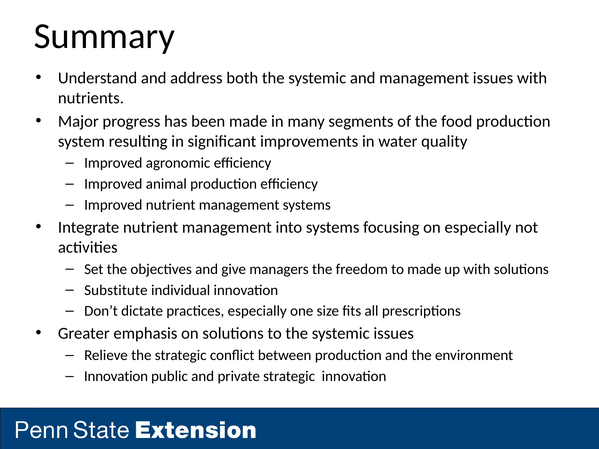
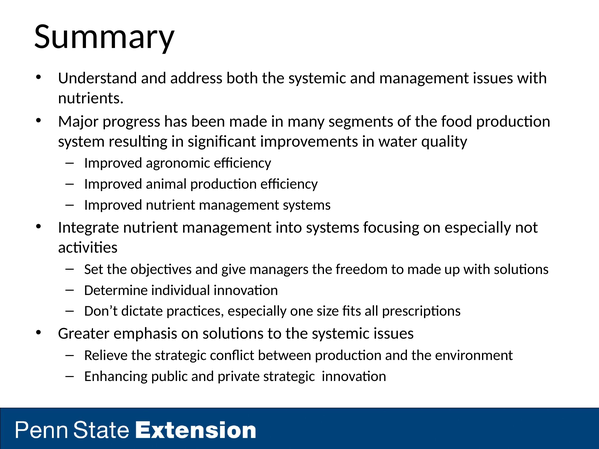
Substitute: Substitute -> Determine (116, 290)
Innovation: Innovation -> Enhancing (116, 376)
